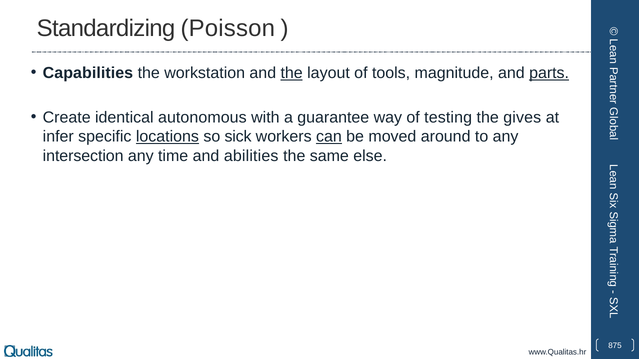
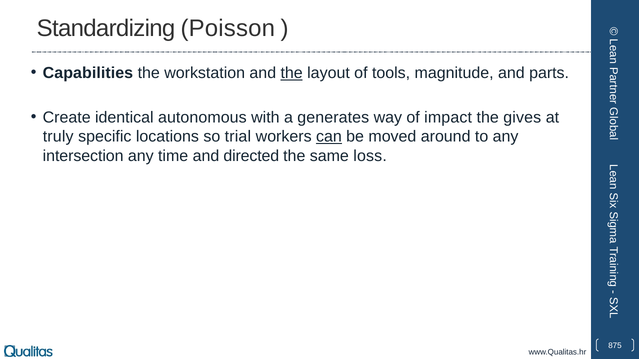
parts underline: present -> none (549, 73)
guarantee: guarantee -> generates (333, 118)
testing: testing -> impact (448, 118)
infer: infer -> truly (58, 137)
locations underline: present -> none (167, 137)
sick: sick -> trial (238, 137)
abilities: abilities -> directed (251, 156)
else: else -> loss (370, 156)
